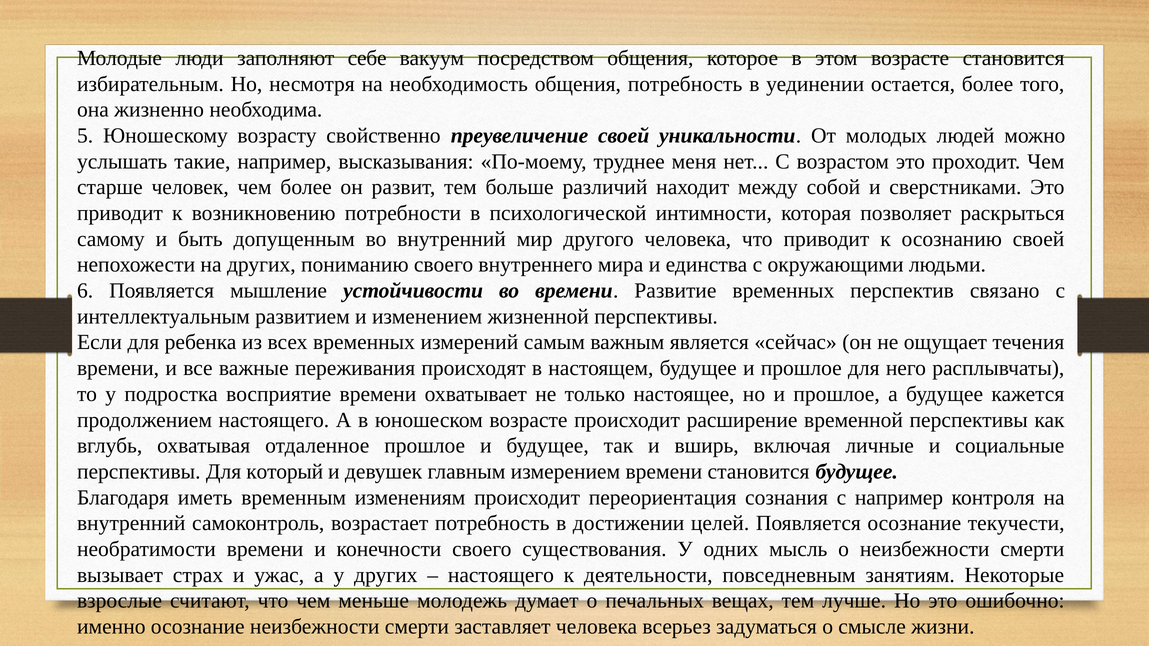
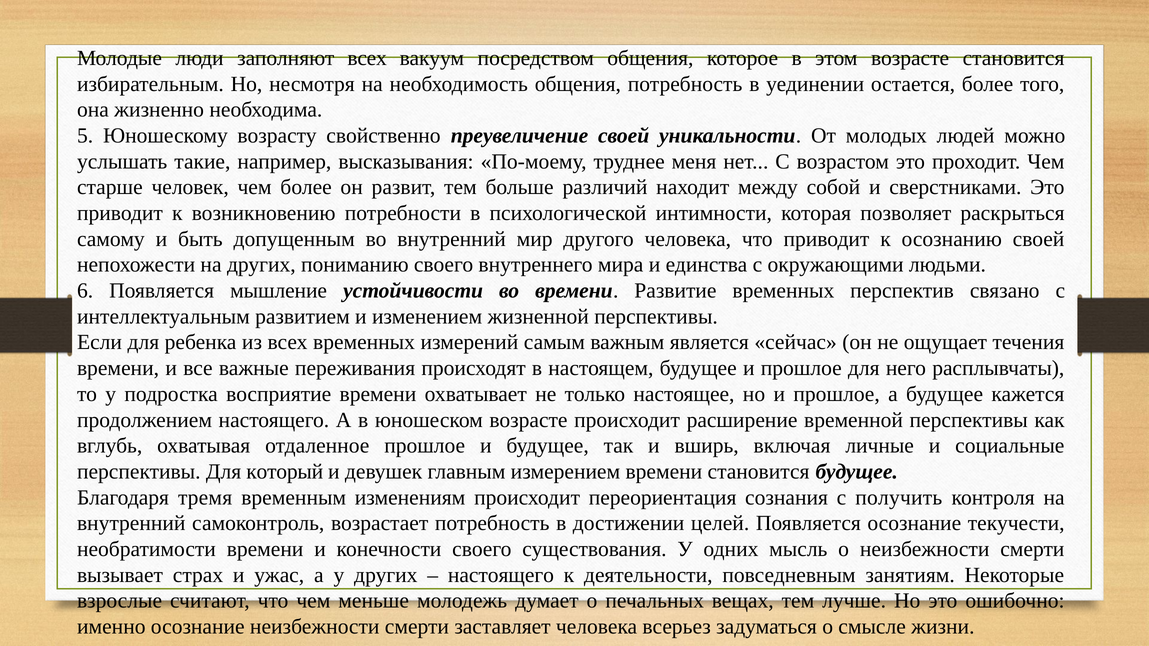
заполняют себе: себе -> всех (367, 58)
иметь: иметь -> тремя (205, 498)
с например: например -> получить (899, 498)
